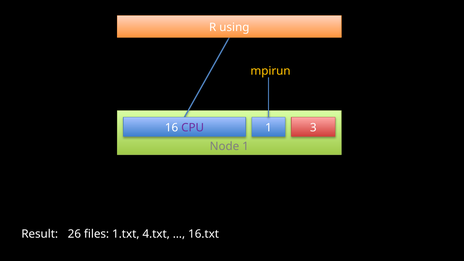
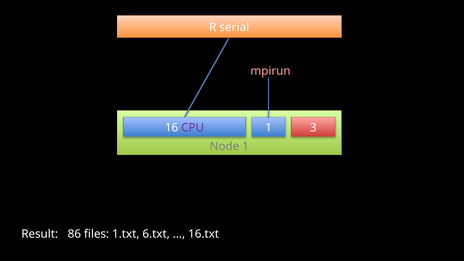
using: using -> serial (234, 27)
mpirun colour: yellow -> pink (271, 71)
26: 26 -> 86 (74, 234)
4.txt: 4.txt -> 6.txt (156, 234)
